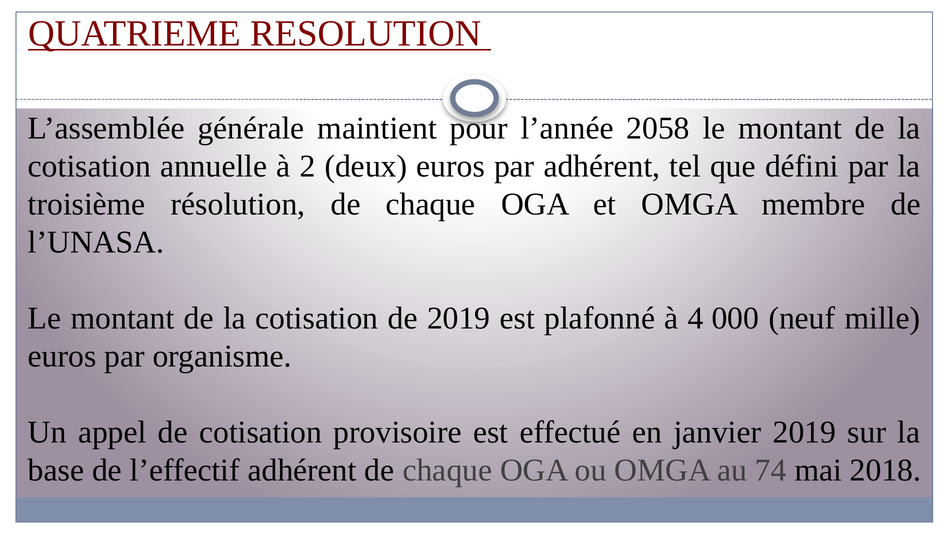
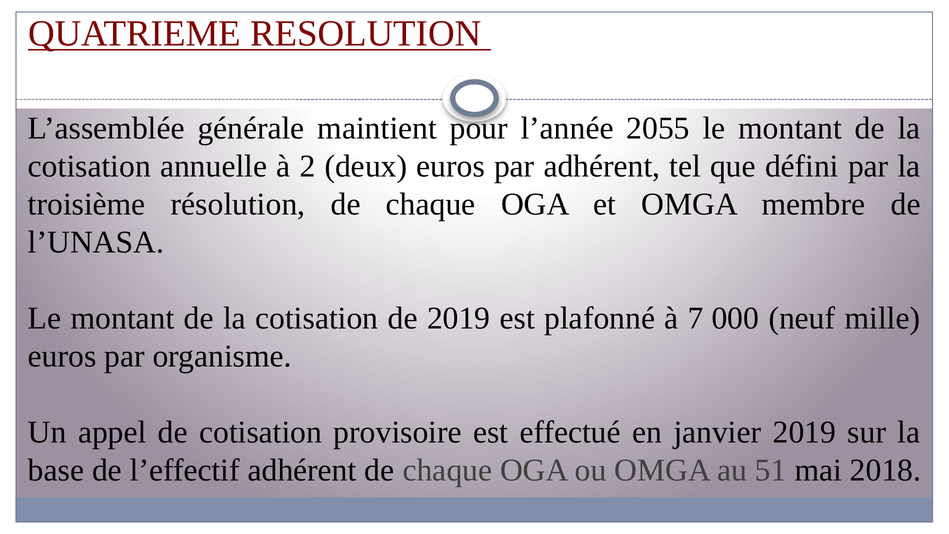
2058: 2058 -> 2055 (658, 128)
4: 4 -> 7 (696, 318)
74: 74 -> 51 (771, 470)
